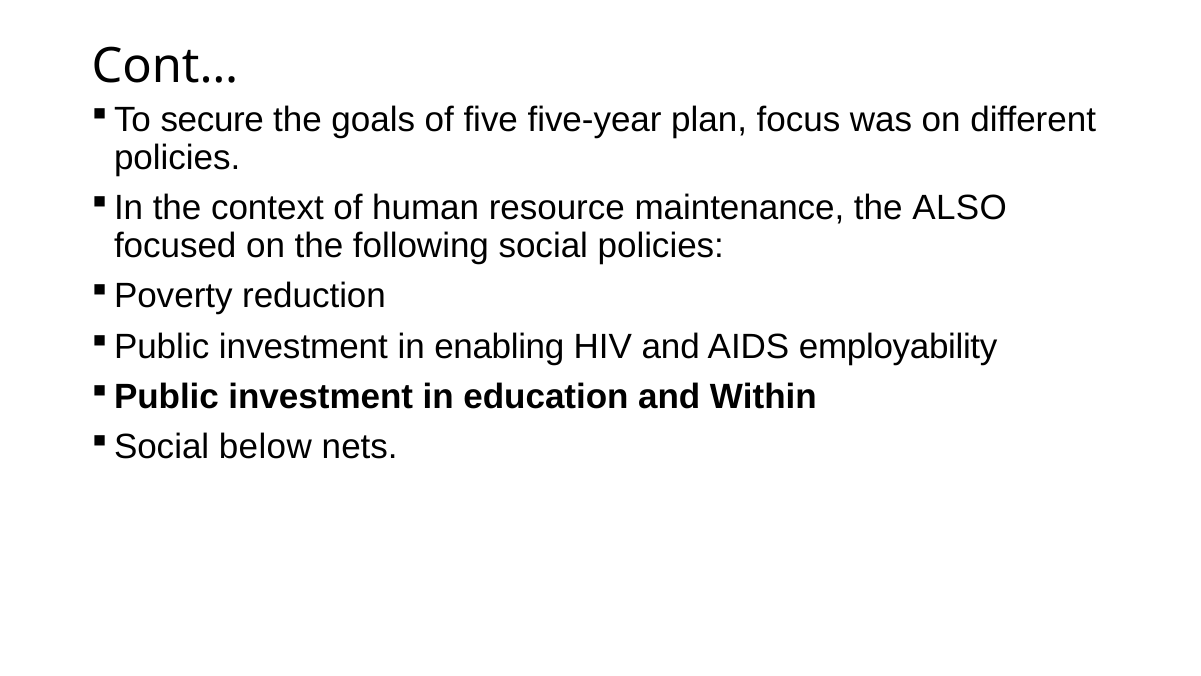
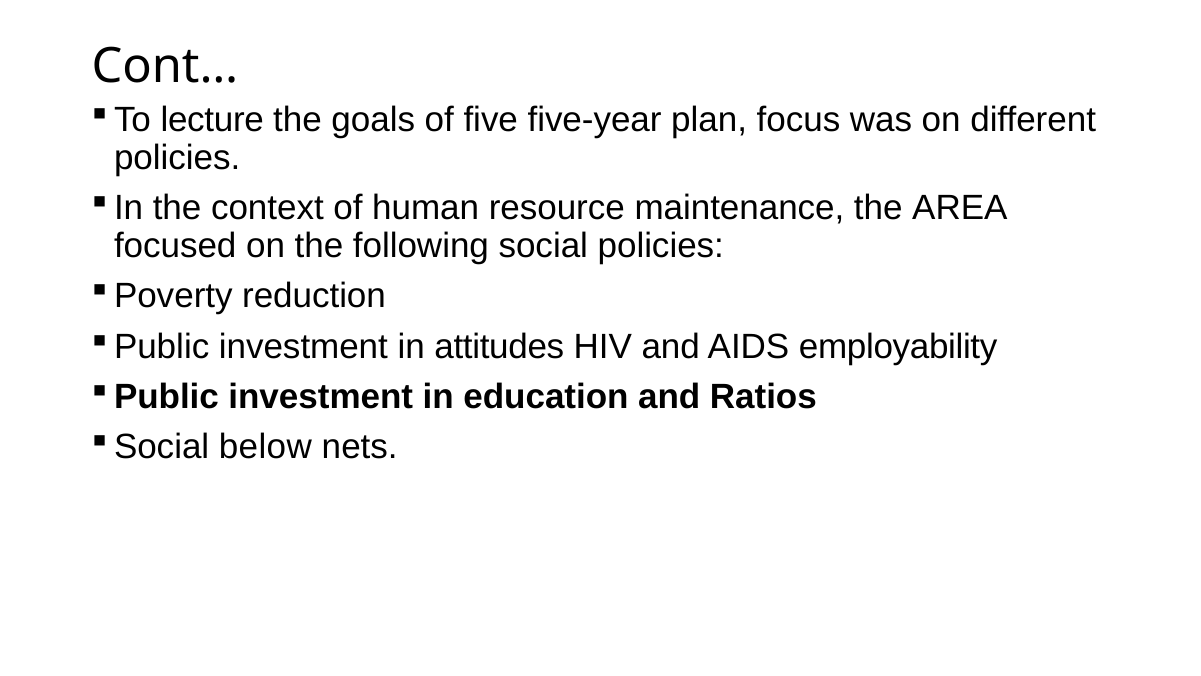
secure: secure -> lecture (212, 120)
ALSO: ALSO -> AREA (960, 208)
enabling: enabling -> attitudes (499, 346)
Within: Within -> Ratios (763, 397)
